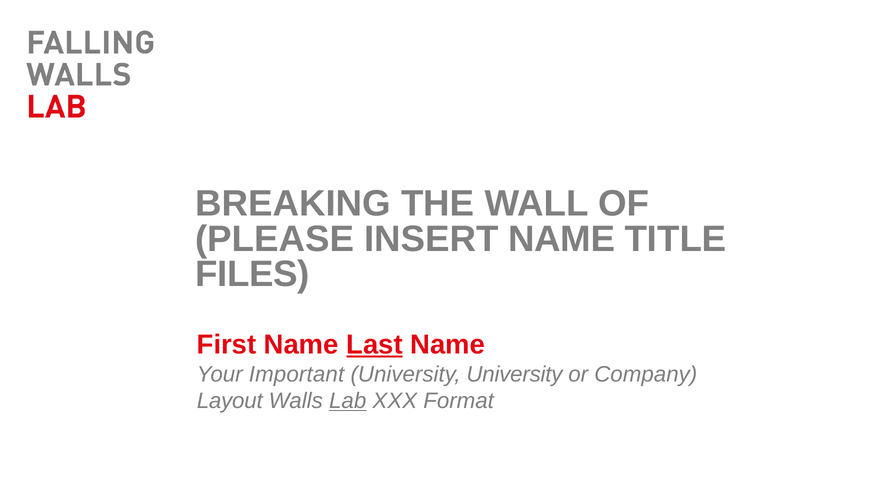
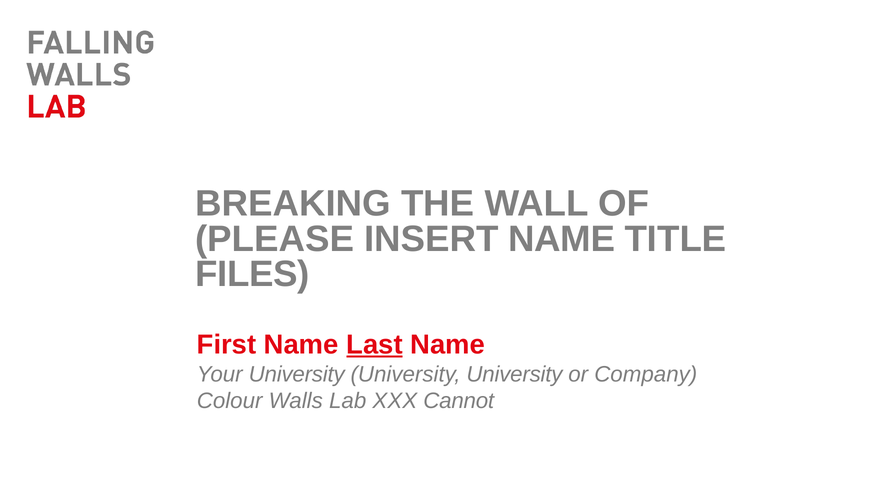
Your Important: Important -> University (297, 374)
Layout: Layout -> Colour (230, 401)
Lab underline: present -> none (348, 401)
Format: Format -> Cannot (459, 401)
